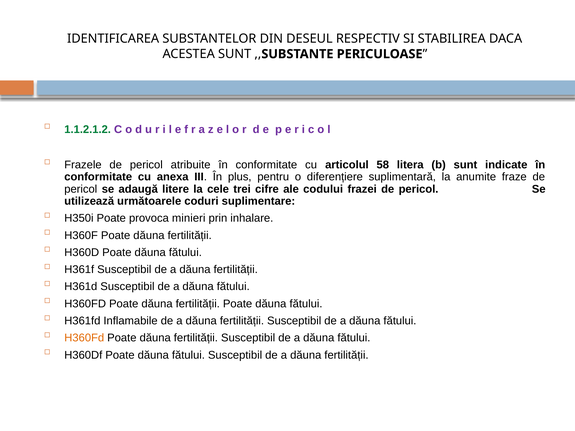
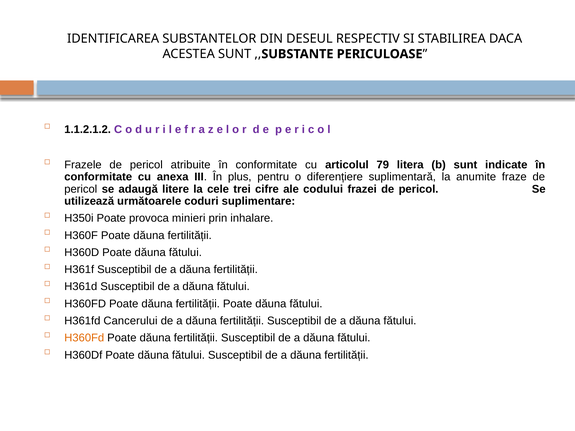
1.1.2.1.2 colour: green -> black (88, 129)
58: 58 -> 79 (383, 165)
Inflamabile: Inflamabile -> Cancerului (130, 321)
